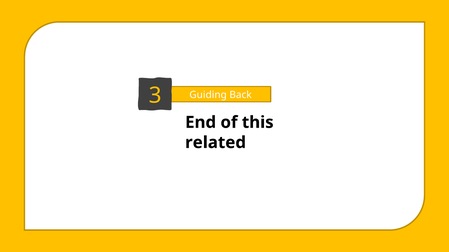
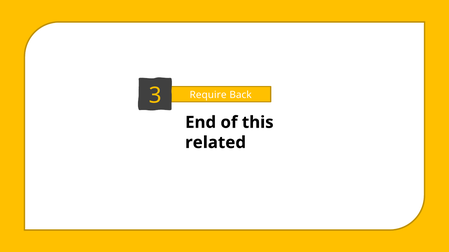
Guiding: Guiding -> Require (208, 95)
